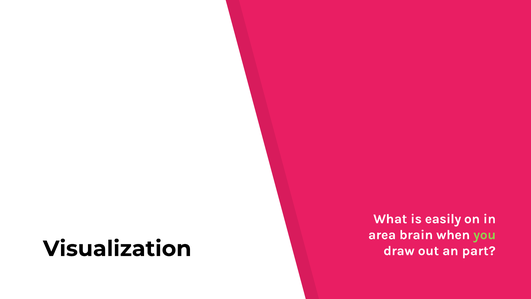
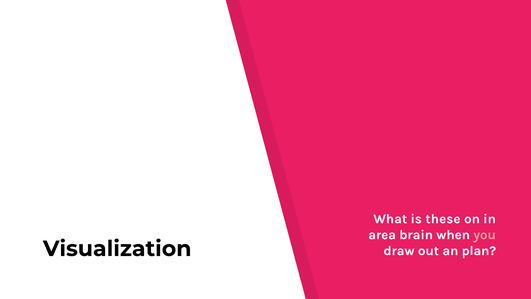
easily: easily -> these (443, 219)
you colour: light green -> pink (485, 235)
part: part -> plan (479, 250)
